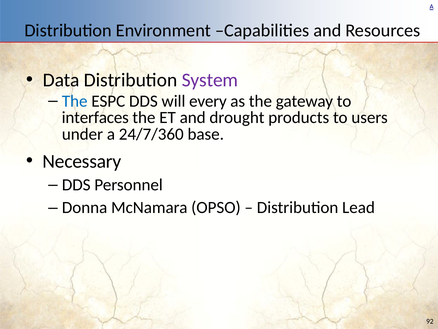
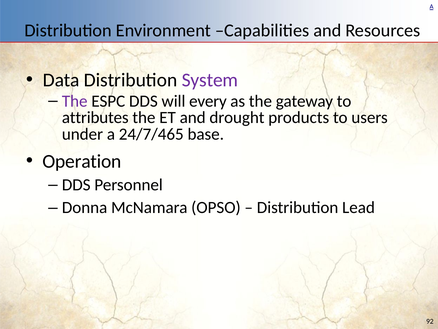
The colour: blue -> purple (75, 101)
interfaces: interfaces -> attributes (95, 117)
24/7/360: 24/7/360 -> 24/7/465 (151, 134)
Necessary: Necessary -> Operation (82, 161)
